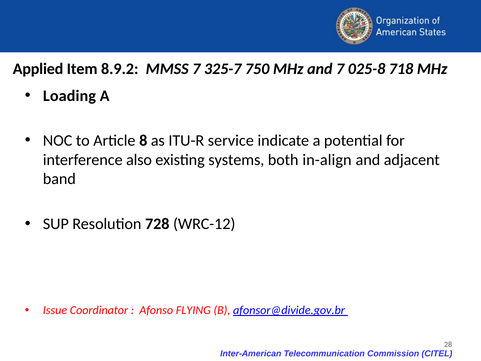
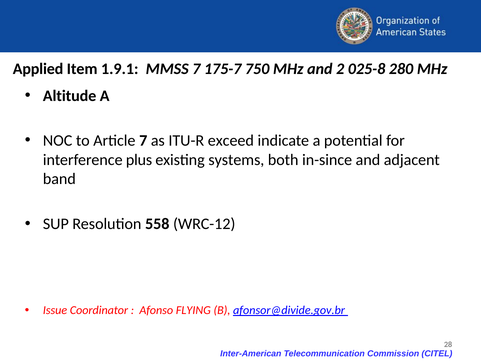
8.9.2: 8.9.2 -> 1.9.1 (120, 69)
325-7: 325-7 -> 175-7 (223, 69)
and 7: 7 -> 2 (340, 69)
718: 718 -> 280 (401, 69)
Loading: Loading -> Altitude (70, 96)
Article 8: 8 -> 7 (143, 140)
service: service -> exceed (231, 140)
also: also -> plus (139, 160)
in-align: in-align -> in-since (327, 160)
728: 728 -> 558 (157, 224)
